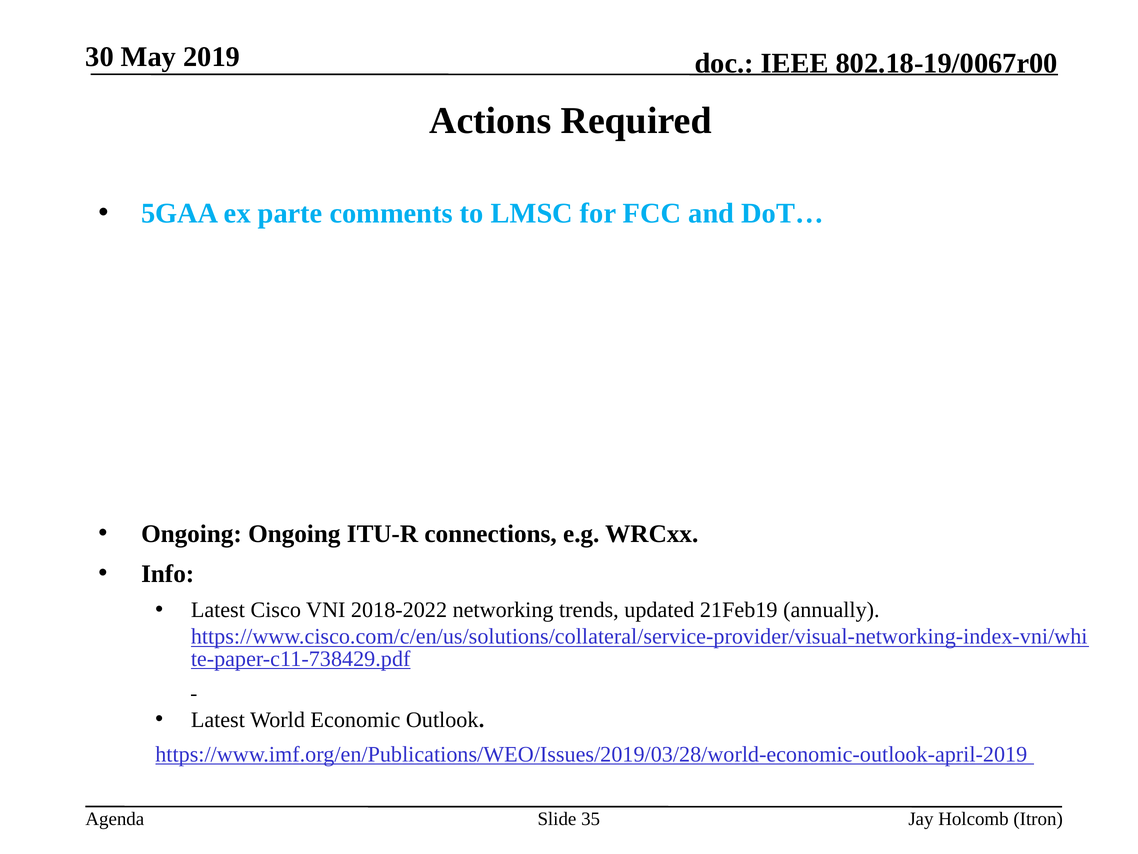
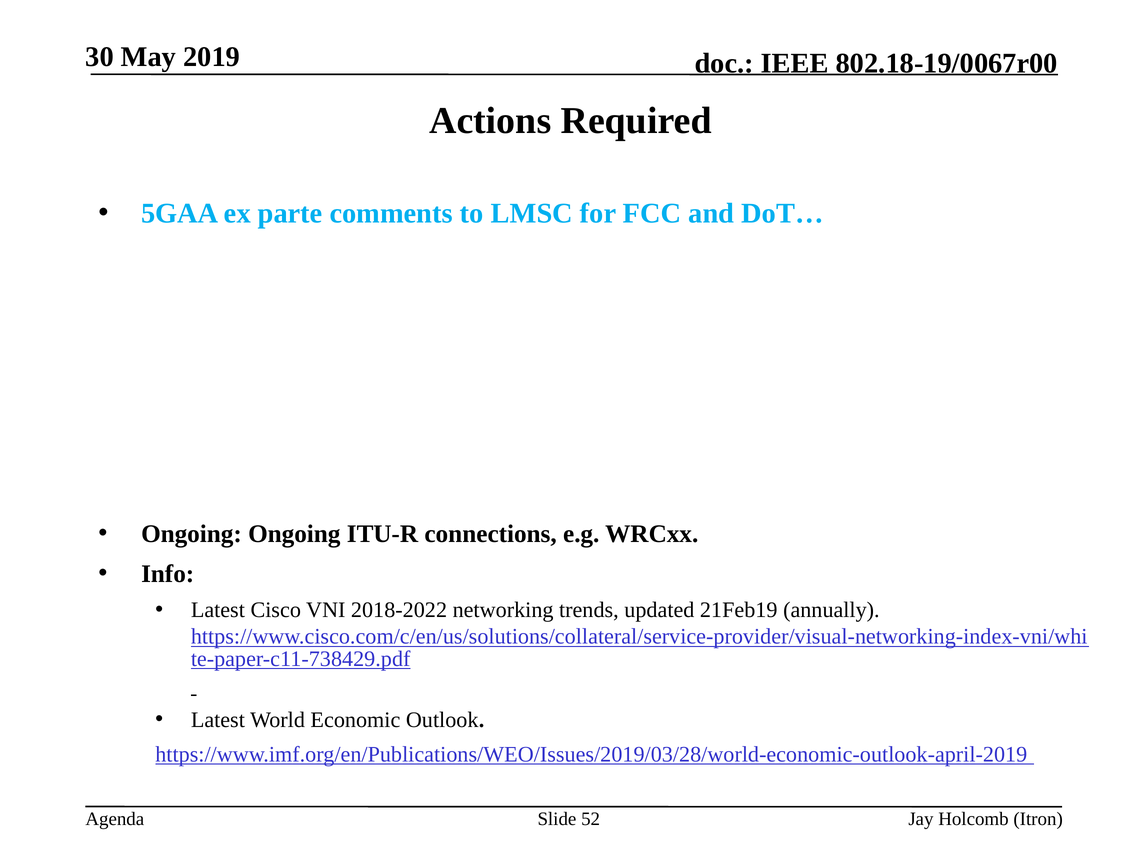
35: 35 -> 52 (591, 819)
